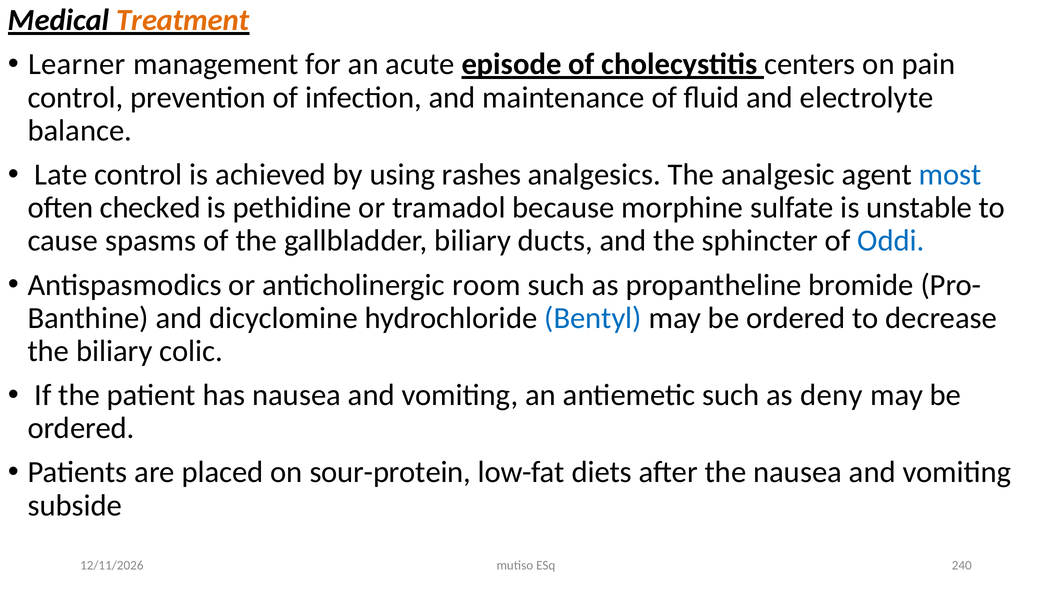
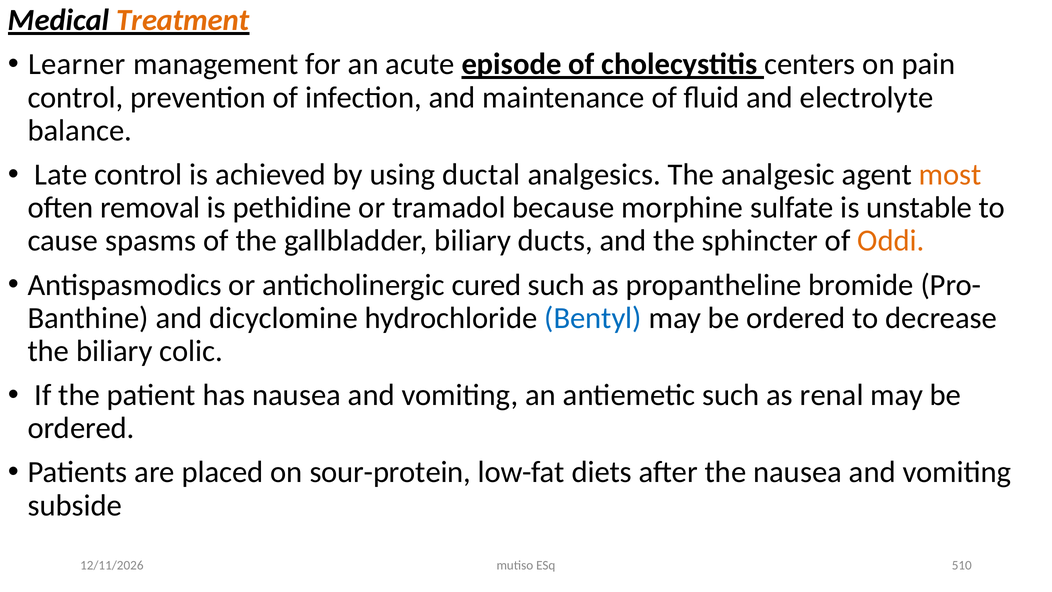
rashes: rashes -> ductal (481, 175)
most colour: blue -> orange (950, 175)
checked: checked -> removal (150, 208)
Oddi colour: blue -> orange (891, 241)
room: room -> cured (487, 285)
deny: deny -> renal (832, 395)
240: 240 -> 510 (962, 565)
